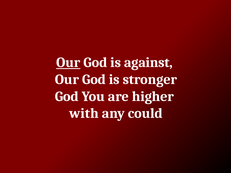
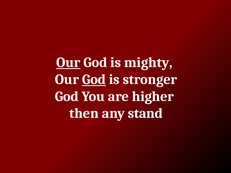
against: against -> mighty (148, 63)
God underline: none -> present (94, 80)
with: with -> then (84, 113)
could: could -> stand (145, 113)
